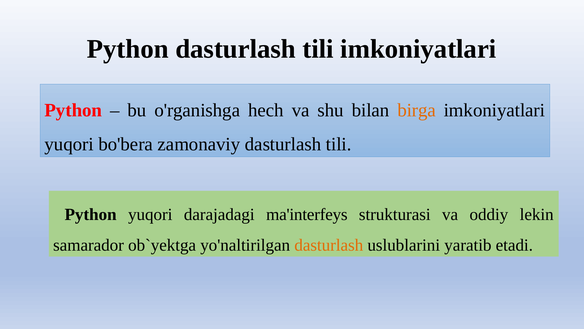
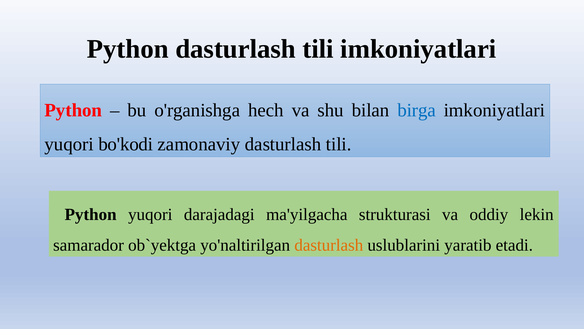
birga colour: orange -> blue (417, 110)
bo'bera: bo'bera -> bo'kodi (126, 144)
ma'interfeys: ma'interfeys -> ma'yilgacha (307, 214)
